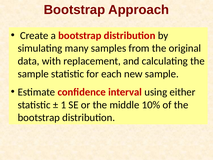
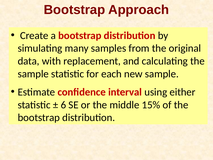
1: 1 -> 6 (63, 105)
10%: 10% -> 15% (151, 105)
